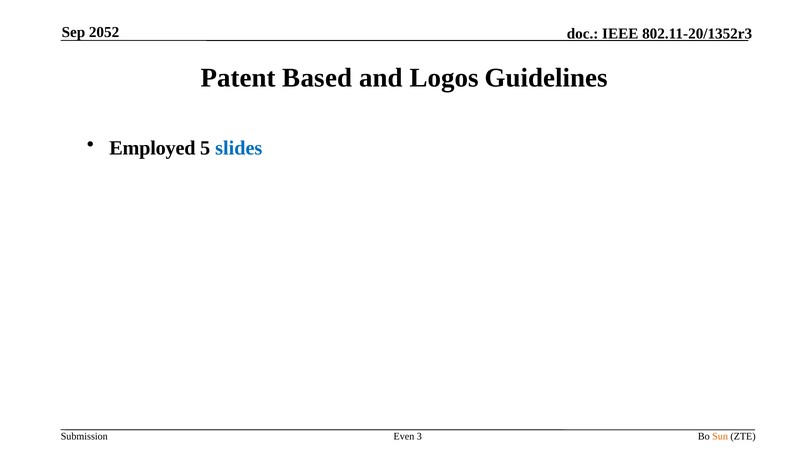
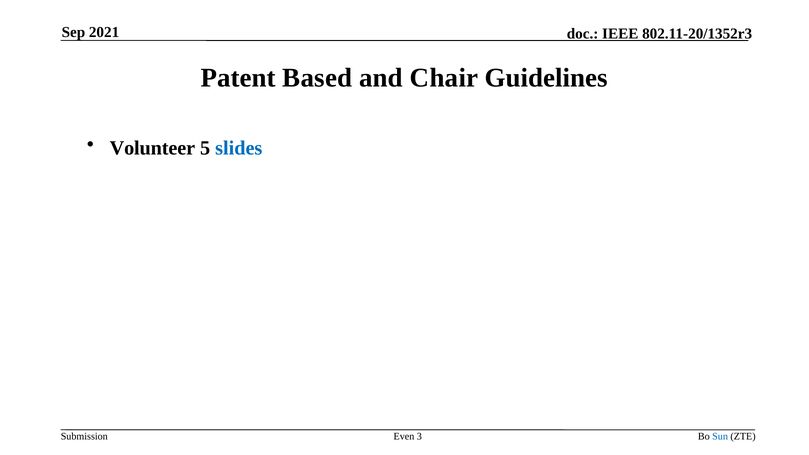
2052: 2052 -> 2021 (104, 32)
Logos: Logos -> Chair (444, 78)
Employed: Employed -> Volunteer (152, 148)
Sun colour: orange -> blue (720, 436)
